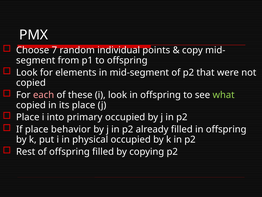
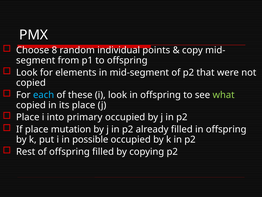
7: 7 -> 8 (54, 50)
each colour: pink -> light blue (44, 95)
behavior: behavior -> mutation (71, 129)
physical: physical -> possible (90, 139)
